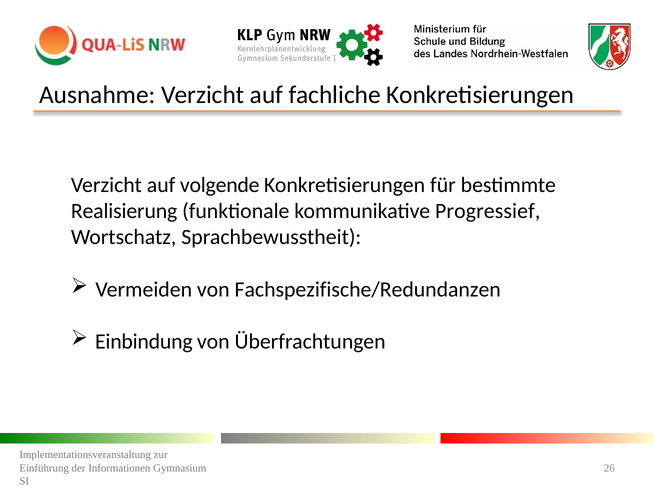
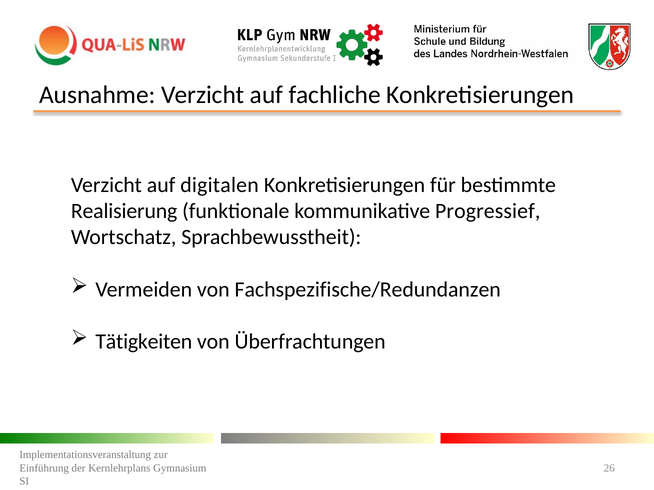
volgende: volgende -> digitalen (220, 185)
Einbindung: Einbindung -> Tätigkeiten (144, 342)
Informationen: Informationen -> Kernlehrplans (119, 468)
